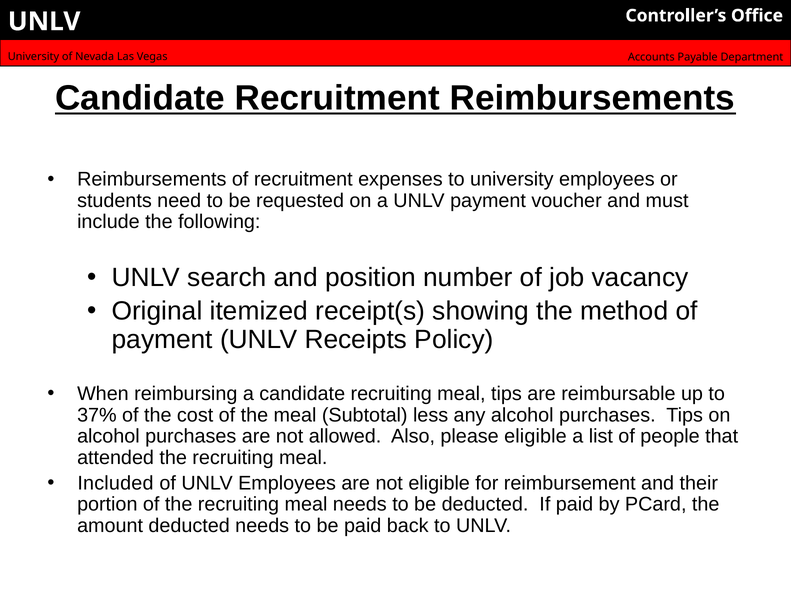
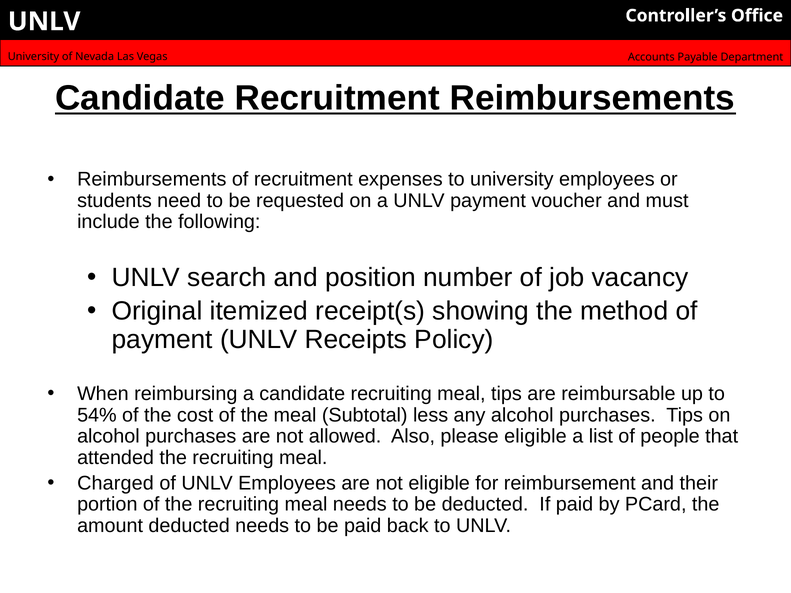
37%: 37% -> 54% (97, 415)
Included: Included -> Charged (115, 483)
